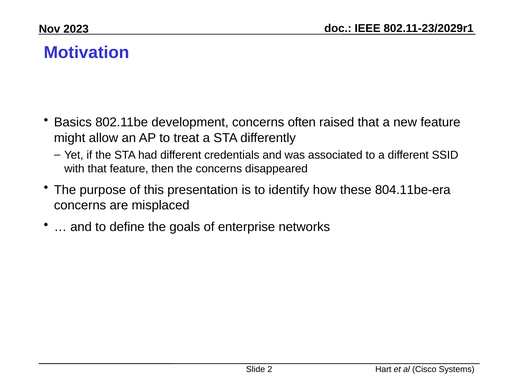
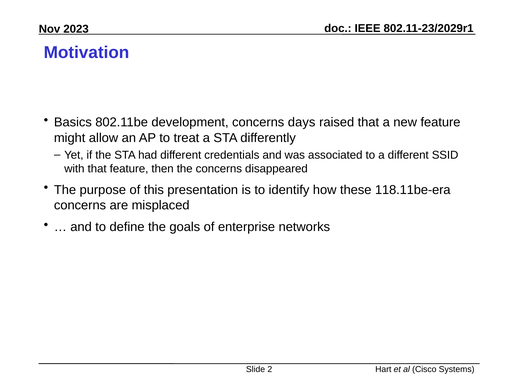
often: often -> days (302, 123)
804.11be-era: 804.11be-era -> 118.11be-era (413, 190)
